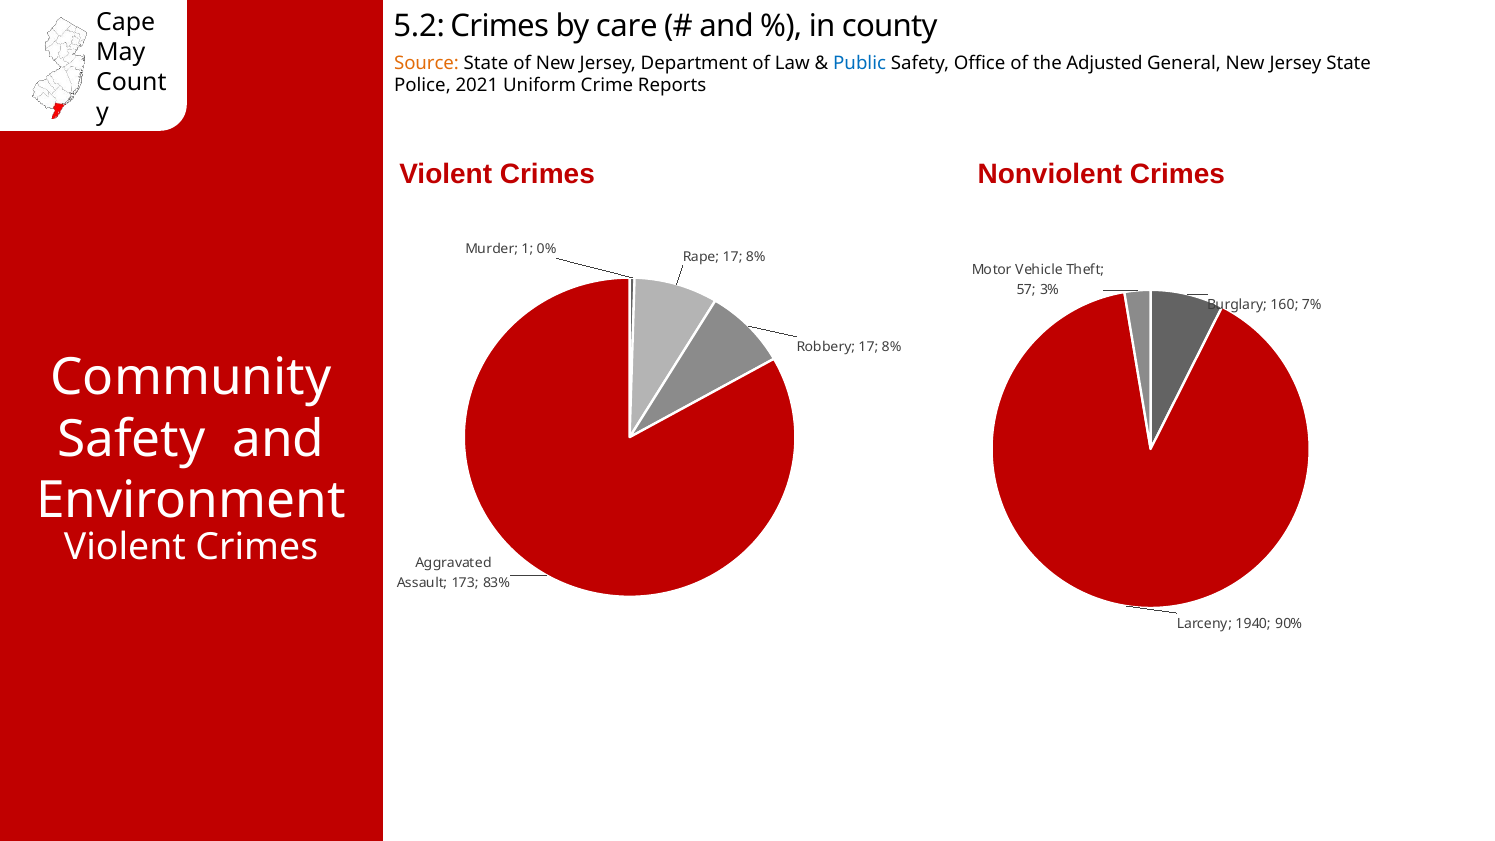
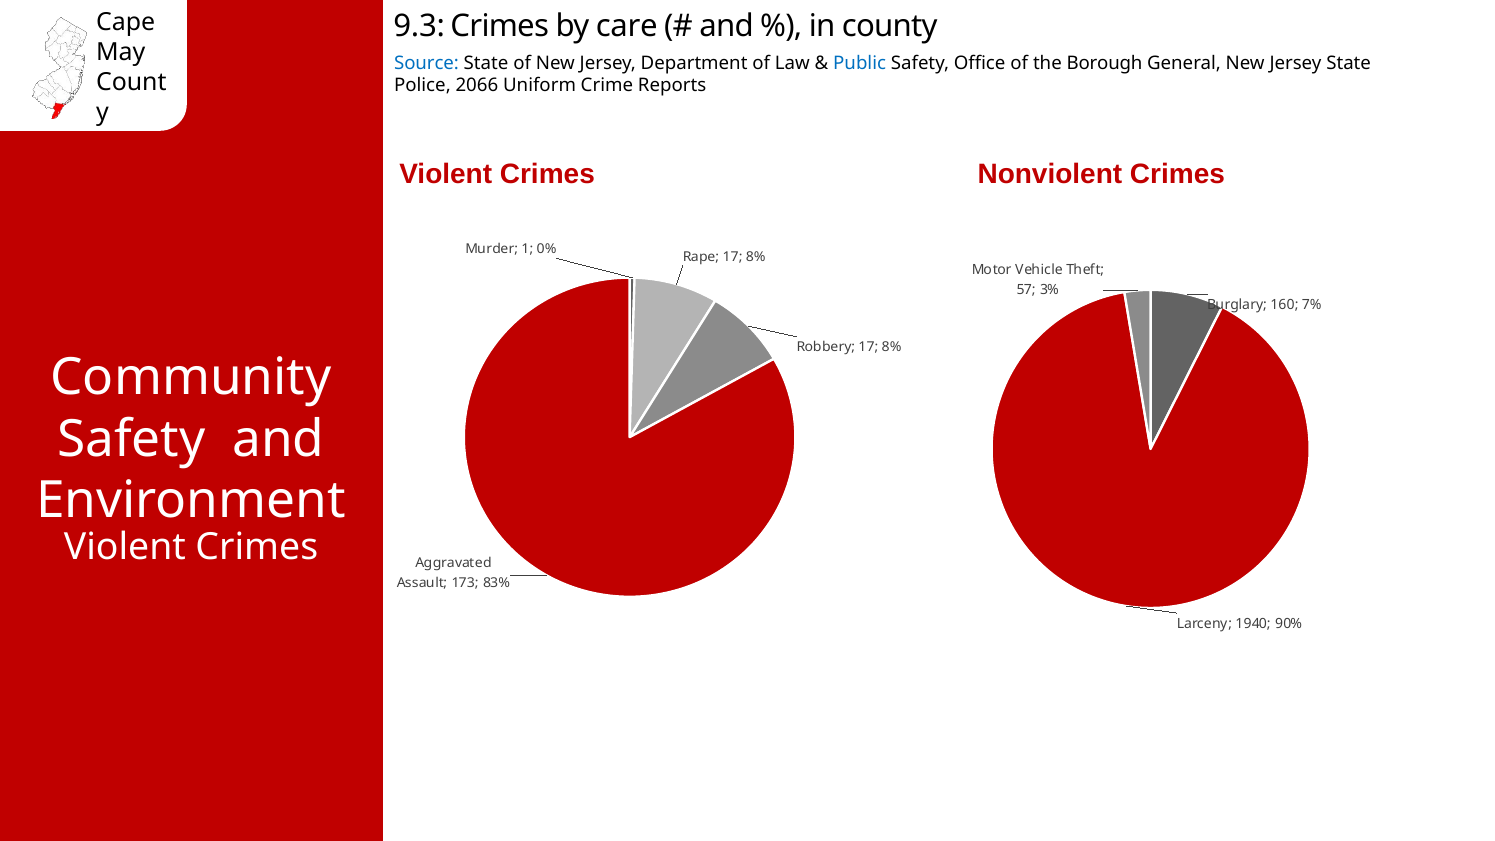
5.2: 5.2 -> 9.3 (419, 26)
Source colour: orange -> blue (427, 63)
Adjusted: Adjusted -> Borough (1105, 63)
2021: 2021 -> 2066 (477, 86)
